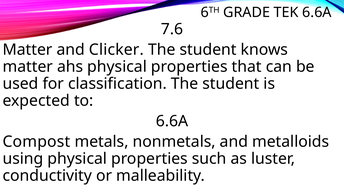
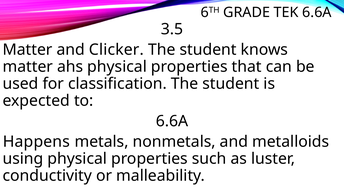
7.6: 7.6 -> 3.5 (172, 29)
Compost: Compost -> Happens (36, 142)
